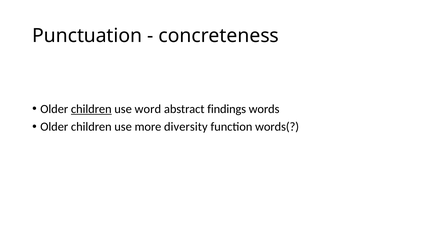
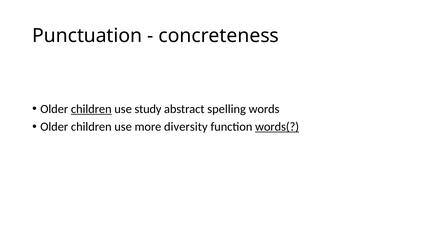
word: word -> study (148, 109)
findings: findings -> spelling (227, 109)
words( underline: none -> present (277, 127)
